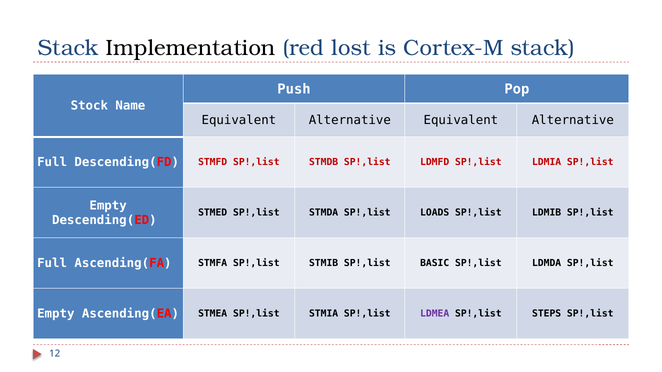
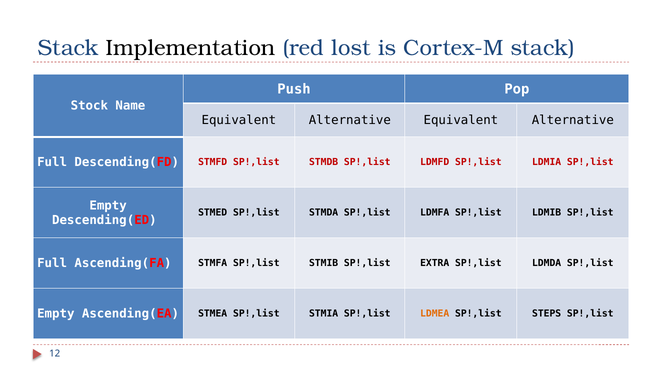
LOADS: LOADS -> LDMFA (435, 213)
BASIC: BASIC -> EXTRA (435, 263)
LDMEA colour: purple -> orange (435, 314)
